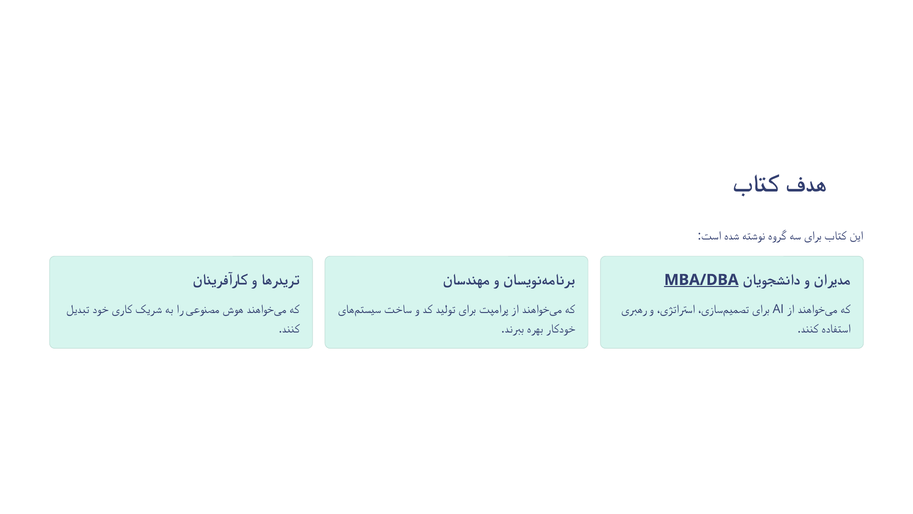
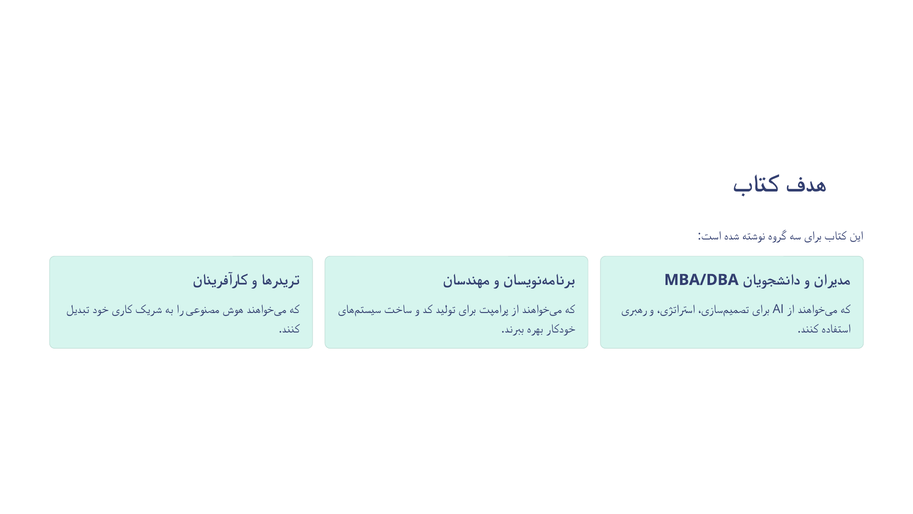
MBA/DBA underline: present -> none (701, 280)
